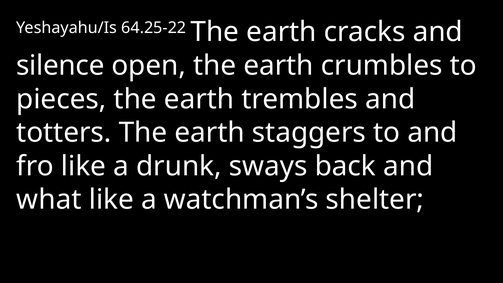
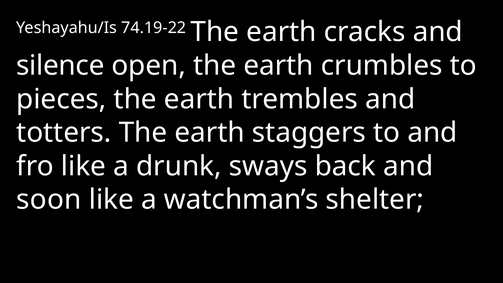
64.25-22: 64.25-22 -> 74.19-22 (154, 28)
what: what -> soon (49, 200)
